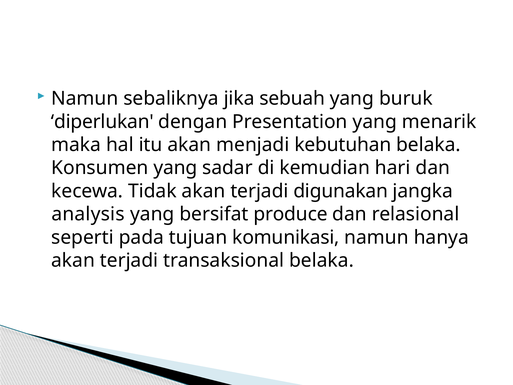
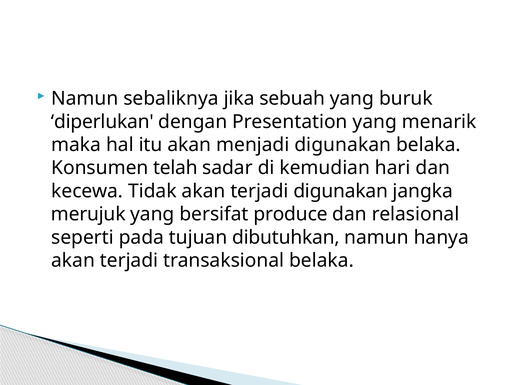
menjadi kebutuhan: kebutuhan -> digunakan (343, 145)
Konsumen yang: yang -> telah (175, 168)
analysis: analysis -> merujuk (88, 214)
komunikasi: komunikasi -> dibutuhkan (286, 237)
